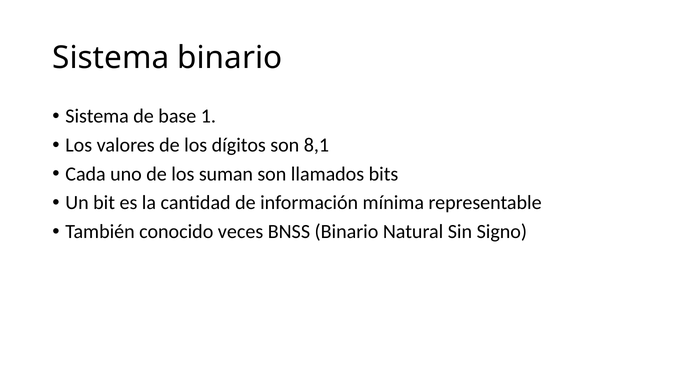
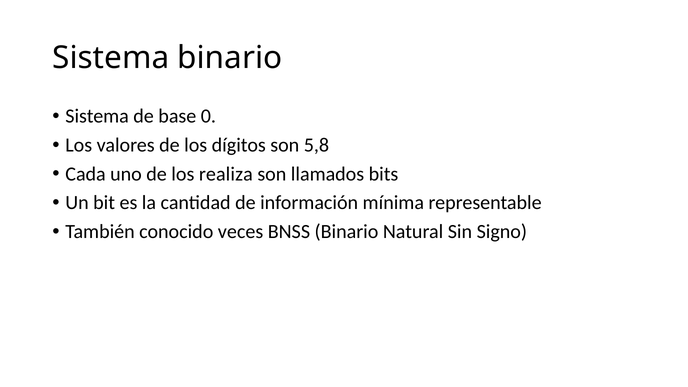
1: 1 -> 0 (208, 116)
8,1: 8,1 -> 5,8 (316, 145)
suman: suman -> realiza (226, 174)
